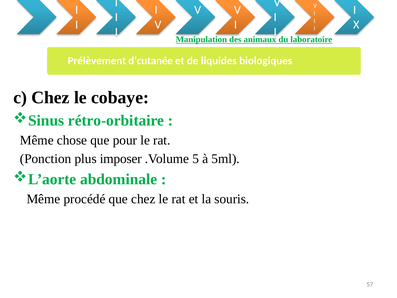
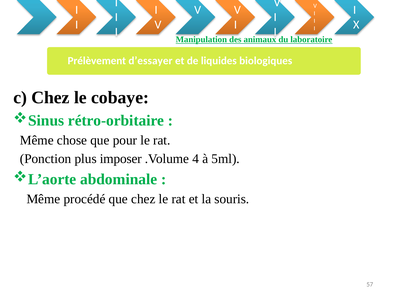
d’cutanée: d’cutanée -> d’essayer (150, 61)
5: 5 -> 4 (196, 159)
